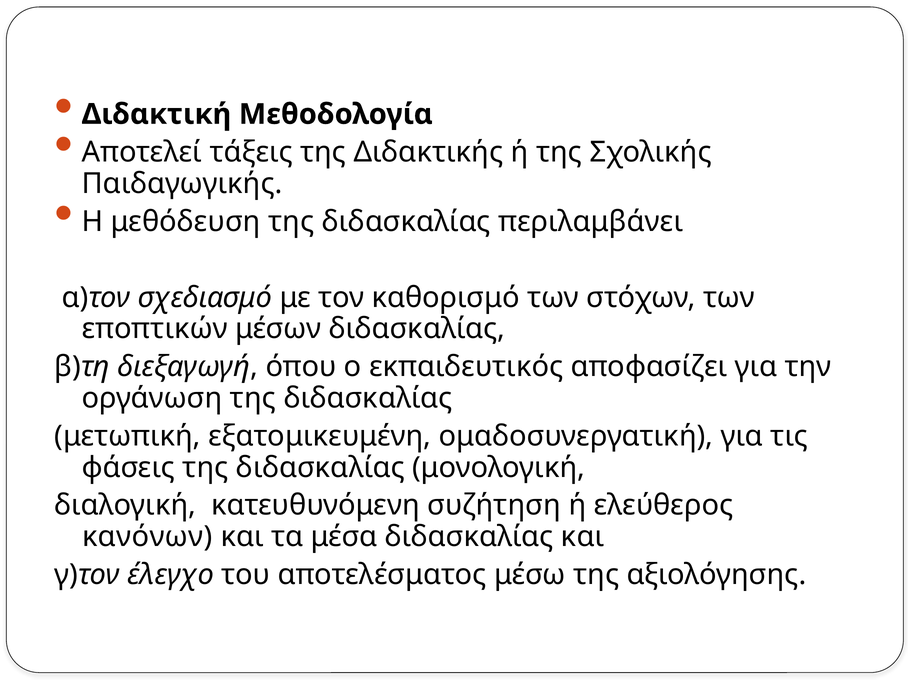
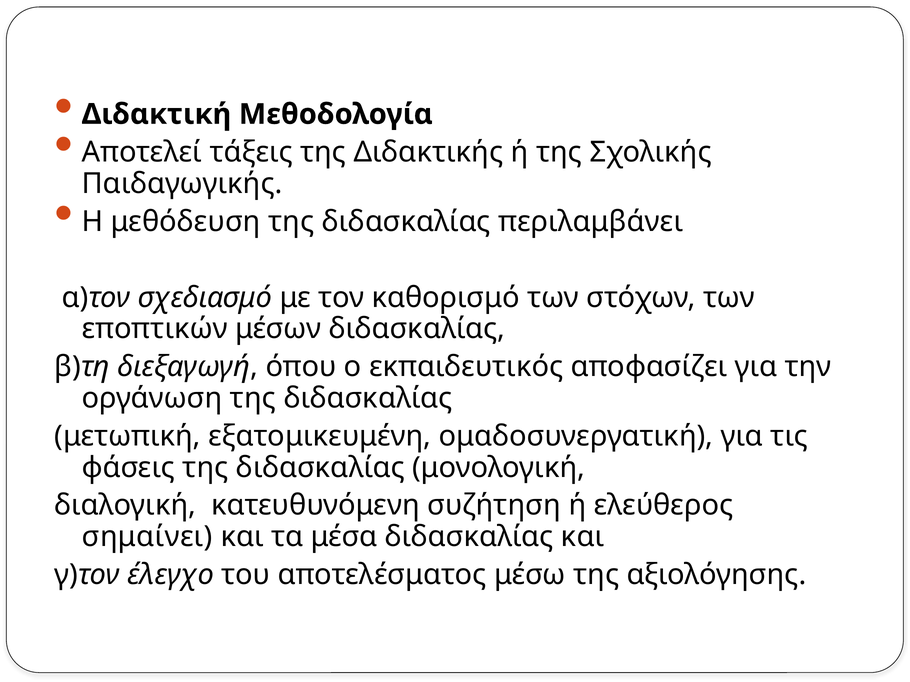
κανόνων: κανόνων -> σημαίνει (147, 537)
